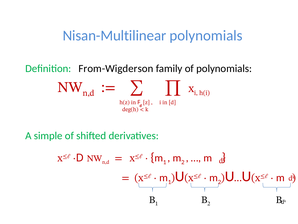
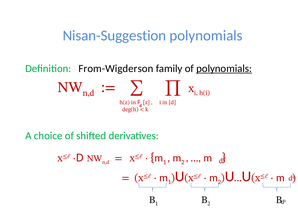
Nisan-Multilinear: Nisan-Multilinear -> Nisan-Suggestion (114, 36)
polynomials underline: none -> present (224, 68)
simple: simple -> choice (48, 135)
